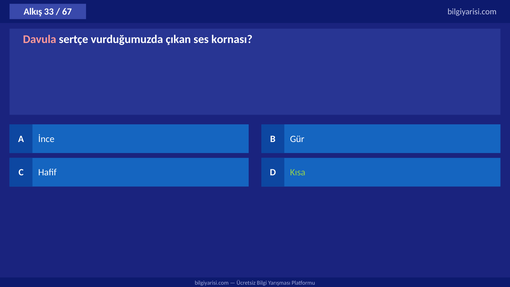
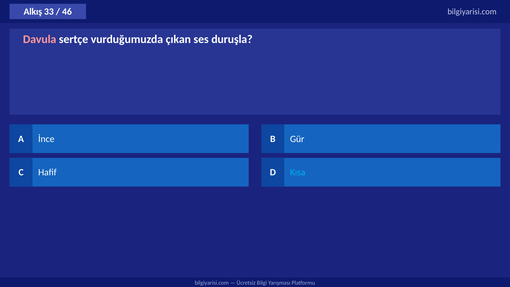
67: 67 -> 46 (67, 12)
kornası: kornası -> duruşla (232, 39)
Kısa colour: light green -> light blue (298, 172)
